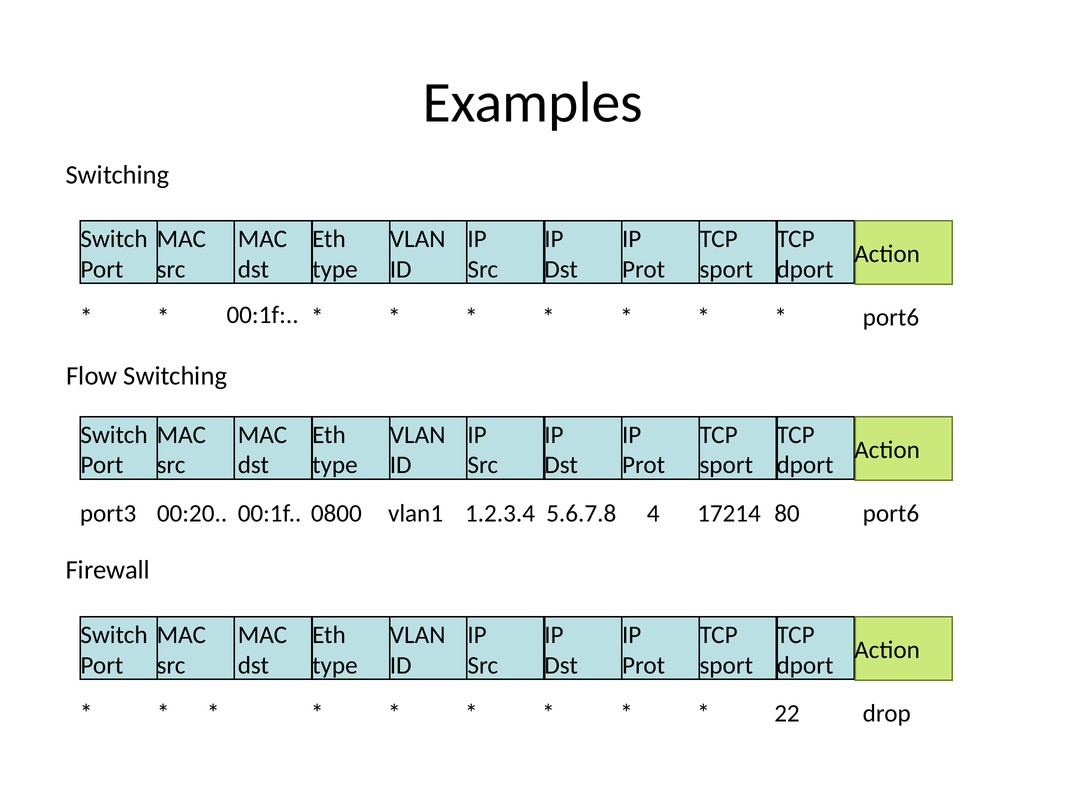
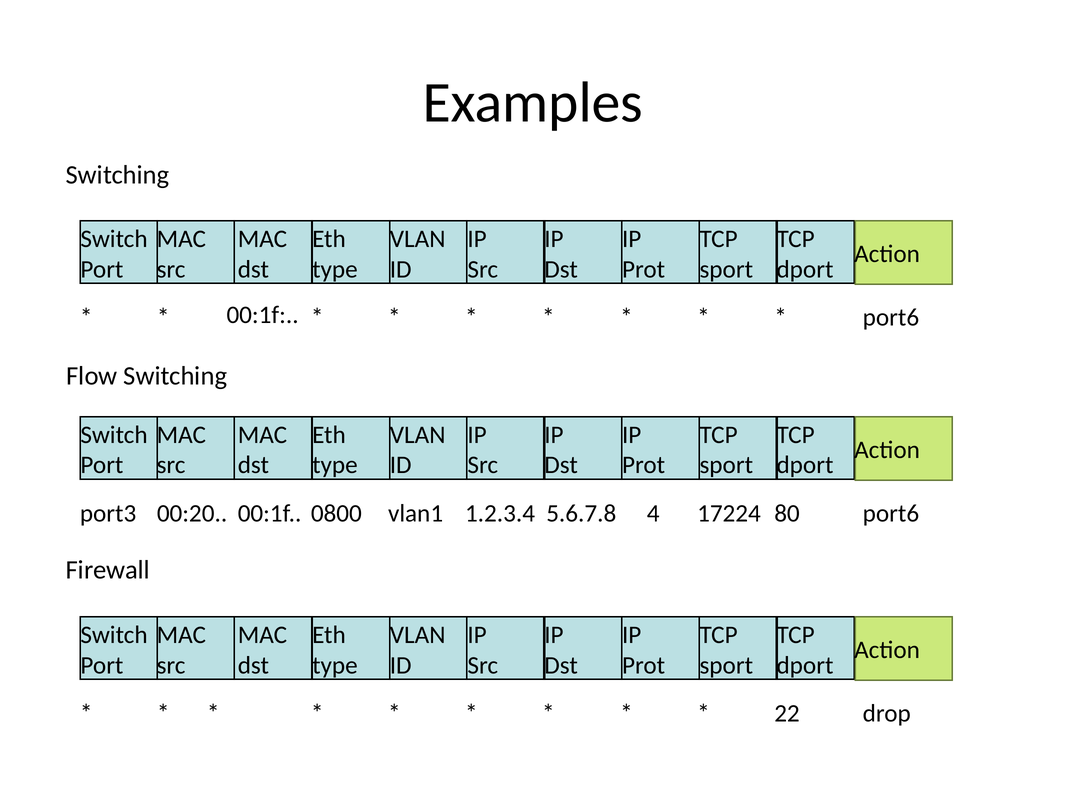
17214: 17214 -> 17224 (729, 513)
